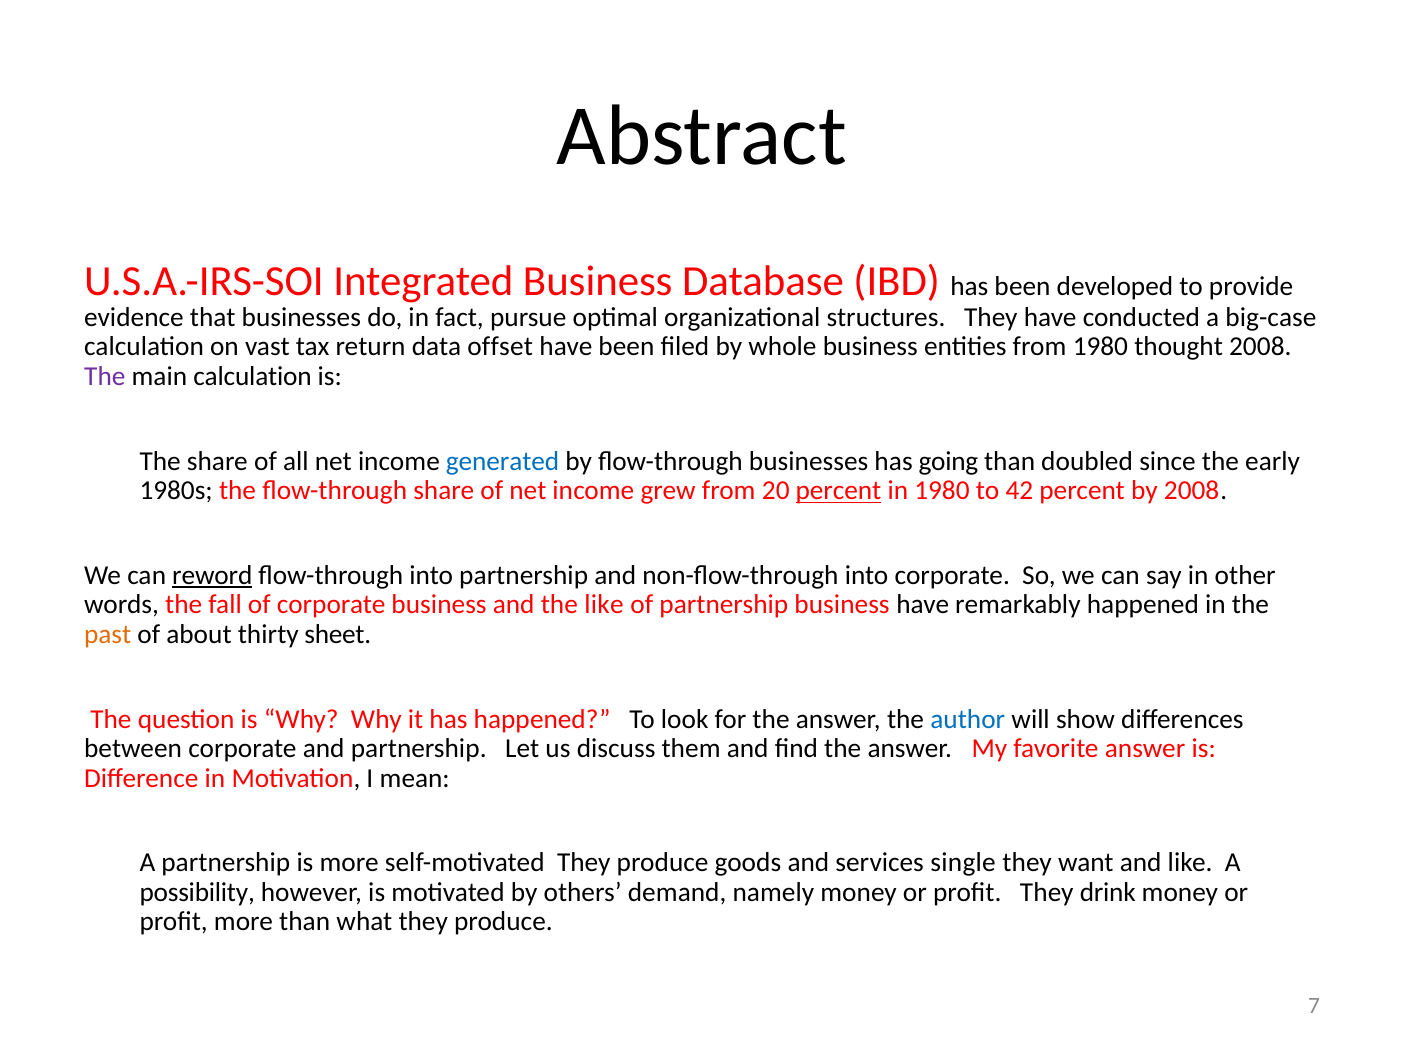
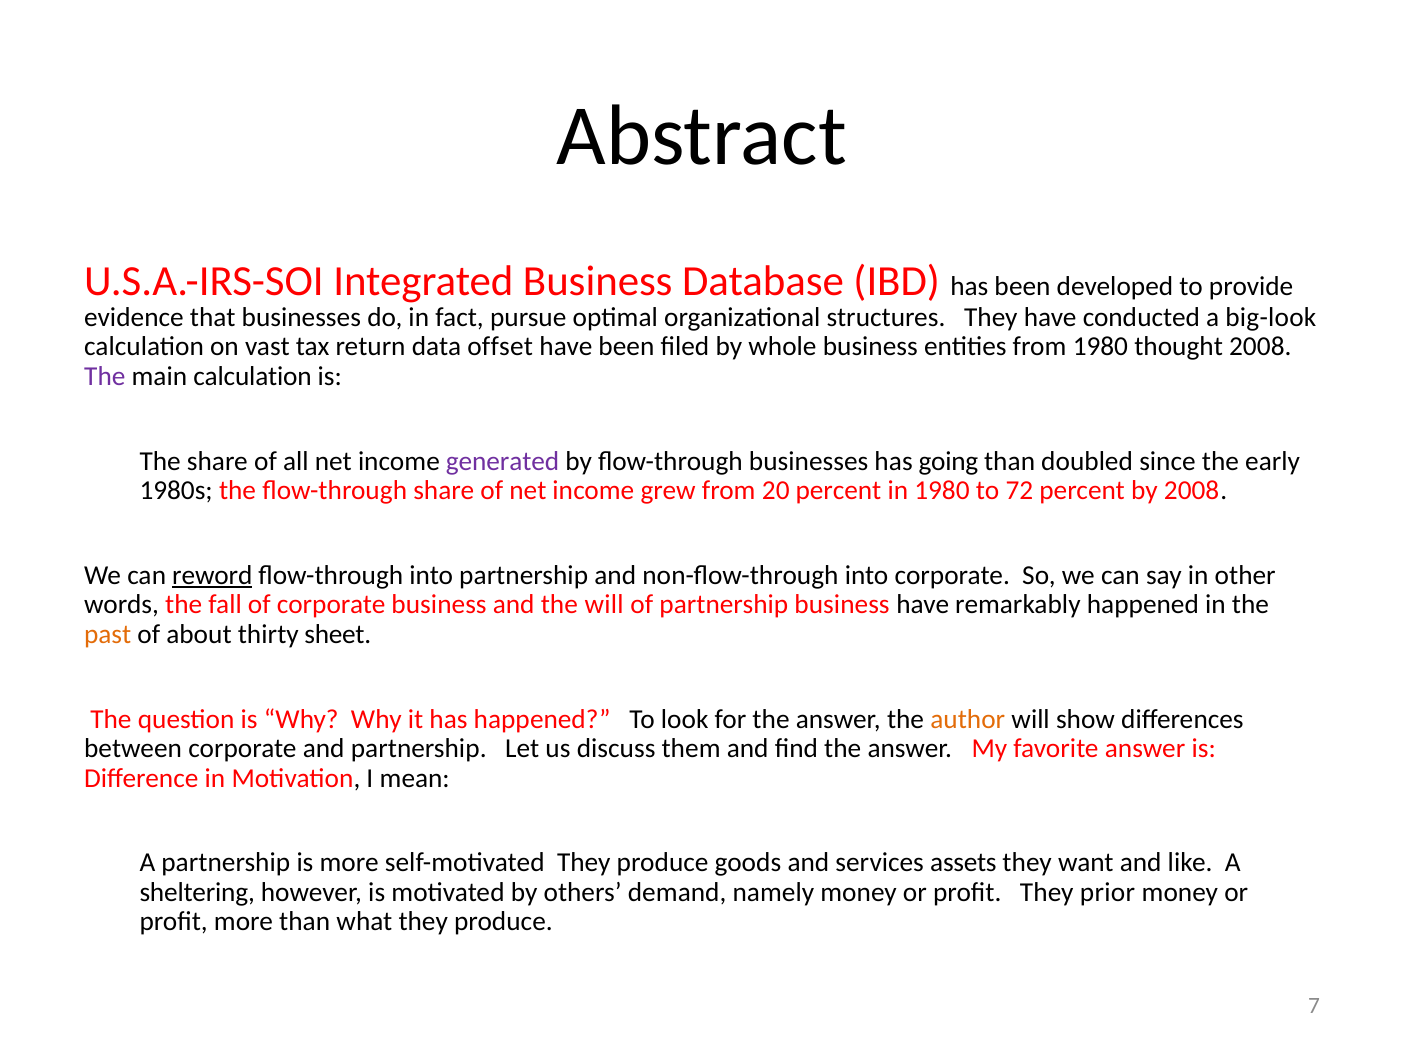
big-case: big-case -> big-look (1271, 317)
generated colour: blue -> purple (503, 461)
percent underline: present -> none (838, 491)
42: 42 -> 72 (1019, 491)
the like: like -> will (604, 605)
author colour: blue -> orange (968, 719)
single: single -> assets (963, 863)
possibility: possibility -> sheltering (197, 892)
drink: drink -> prior (1108, 892)
